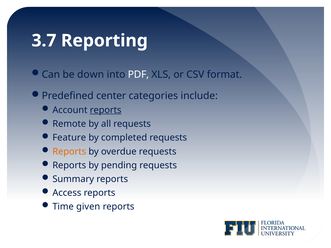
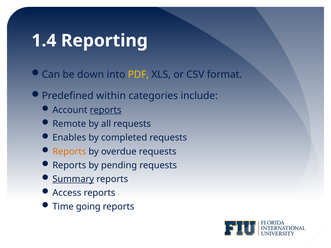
3.7: 3.7 -> 1.4 (44, 41)
PDF colour: white -> yellow (138, 75)
center: center -> within (111, 96)
Feature: Feature -> Enables (69, 138)
Summary underline: none -> present (73, 179)
given: given -> going (88, 207)
